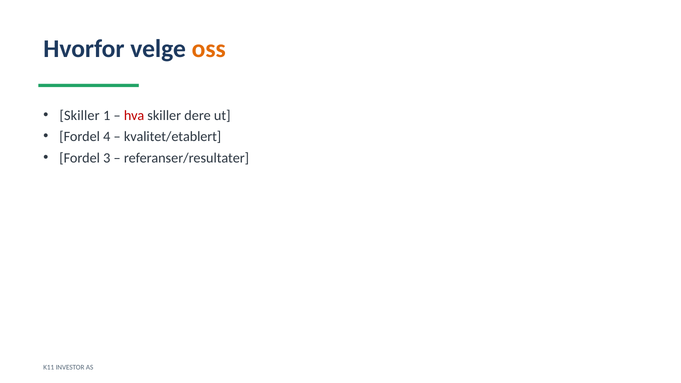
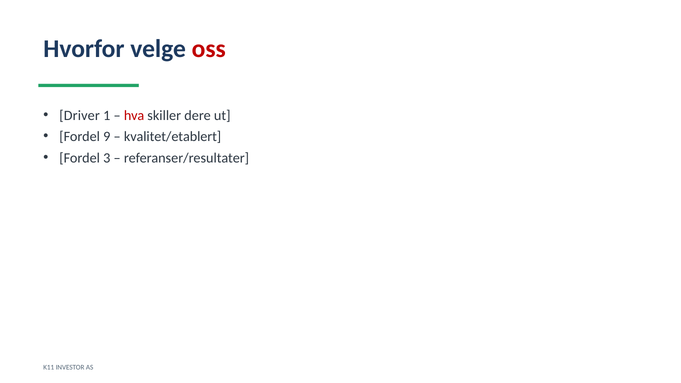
oss colour: orange -> red (209, 49)
Skiller: Skiller -> Driver (80, 115)
4: 4 -> 9 (107, 137)
